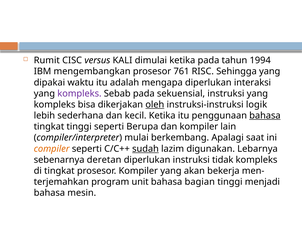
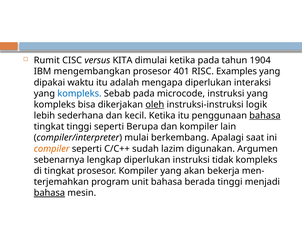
KALI: KALI -> KITA (123, 61)
1994: 1994 -> 1904 (260, 61)
761: 761 -> 401 (181, 72)
Sehingga: Sehingga -> Examples (237, 72)
kompleks colour: purple -> blue (79, 94)
sekuensial: sekuensial -> microcode (181, 94)
sudah underline: present -> none (145, 149)
Lebarnya: Lebarnya -> Argumen (258, 149)
deretan: deretan -> lengkap (104, 160)
bagian: bagian -> berada (200, 182)
bahasa underline: none -> present (49, 193)
